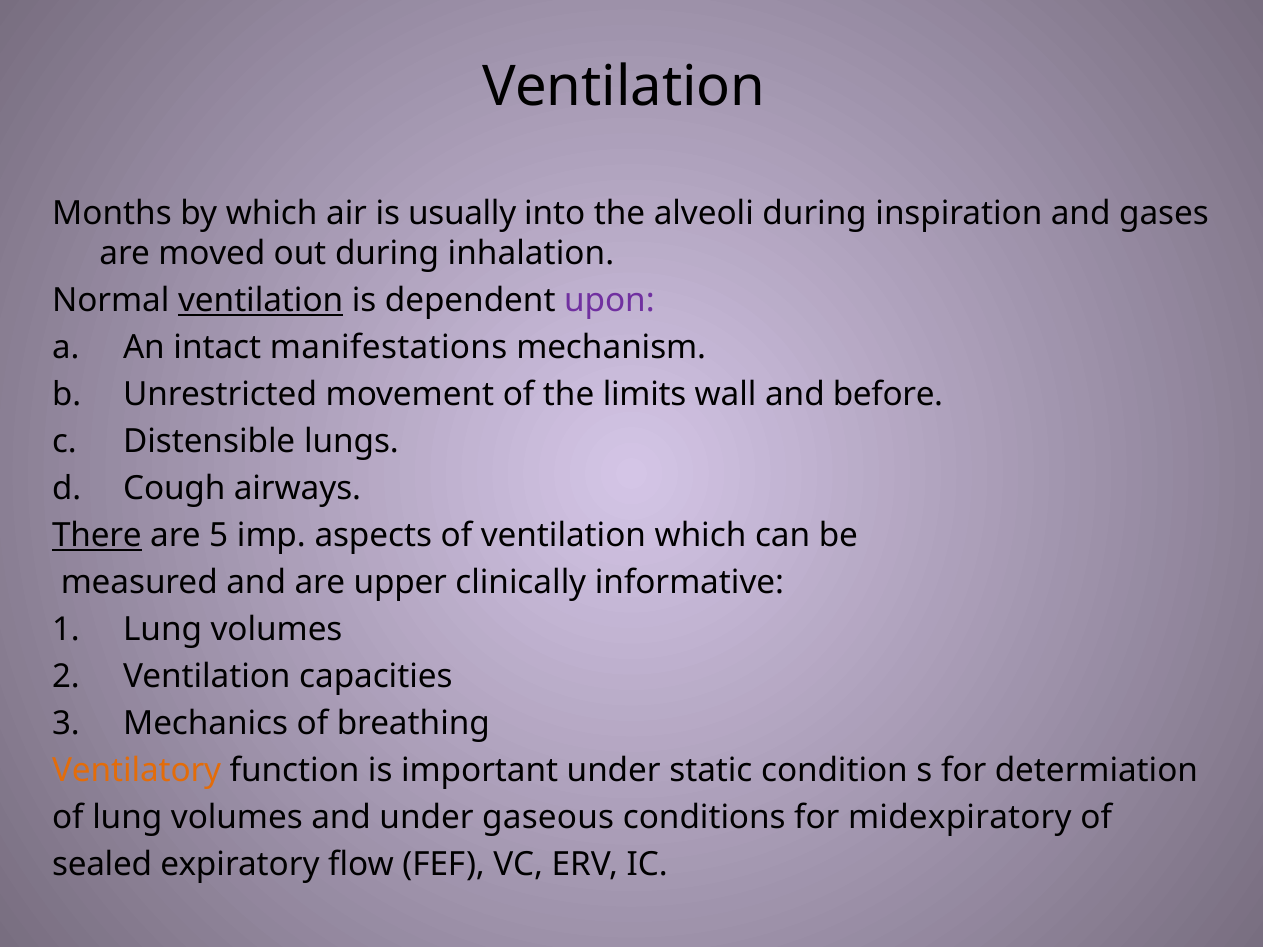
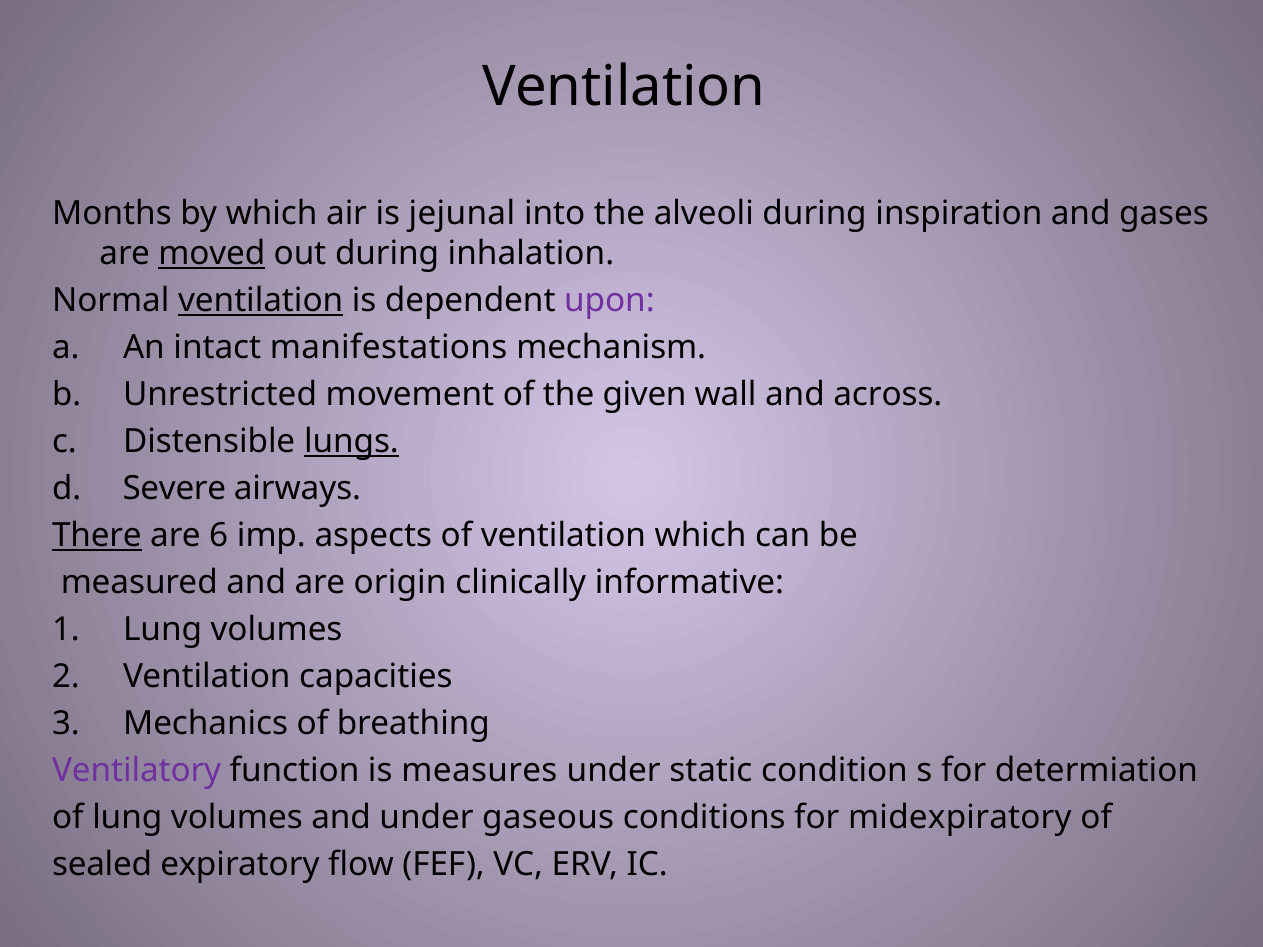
usually: usually -> jejunal (462, 214)
moved underline: none -> present (212, 254)
limits: limits -> given (645, 395)
before: before -> across (888, 395)
lungs underline: none -> present (351, 442)
Cough: Cough -> Severe (174, 489)
5: 5 -> 6 (219, 536)
upper: upper -> origin (400, 583)
Ventilatory colour: orange -> purple (137, 771)
important: important -> measures (479, 771)
